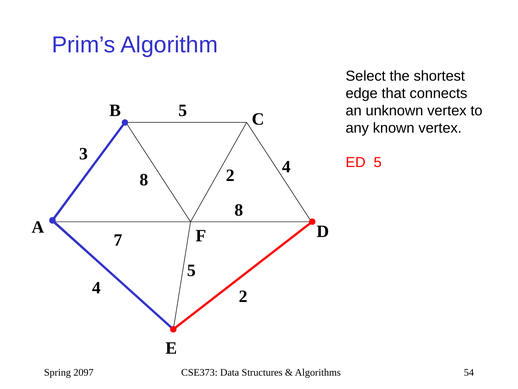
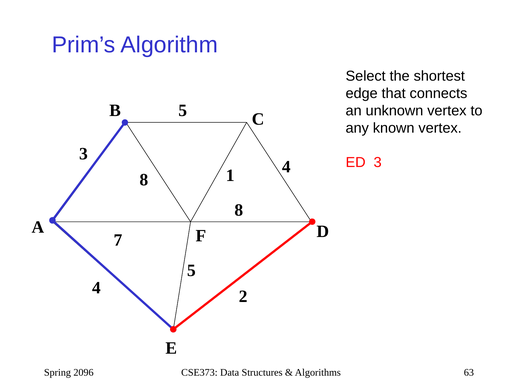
ED 5: 5 -> 3 (378, 162)
8 2: 2 -> 1 (230, 175)
2097: 2097 -> 2096 (84, 372)
54: 54 -> 63 (469, 372)
